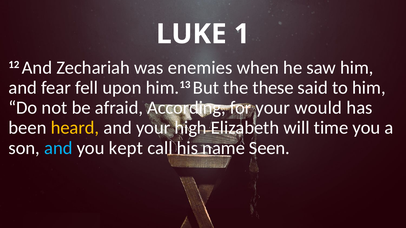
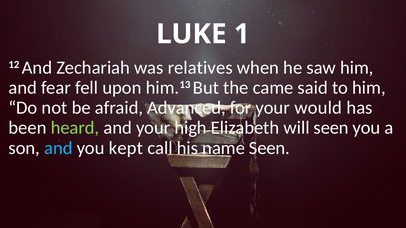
enemies: enemies -> relatives (200, 68)
these: these -> came (273, 88)
According: According -> Advanced (186, 108)
heard colour: yellow -> light green (75, 128)
will time: time -> seen (331, 128)
